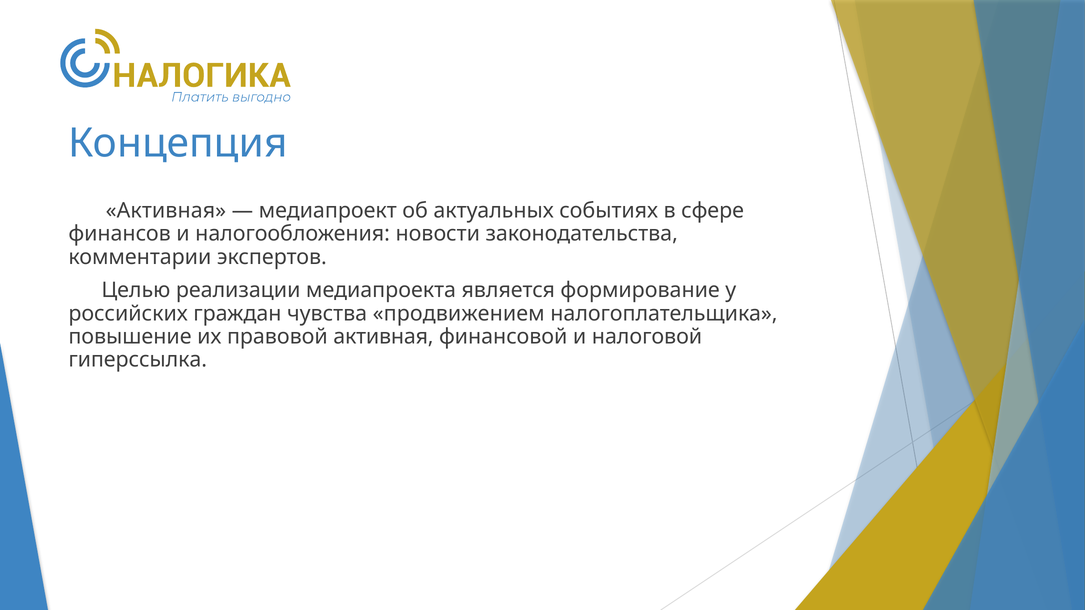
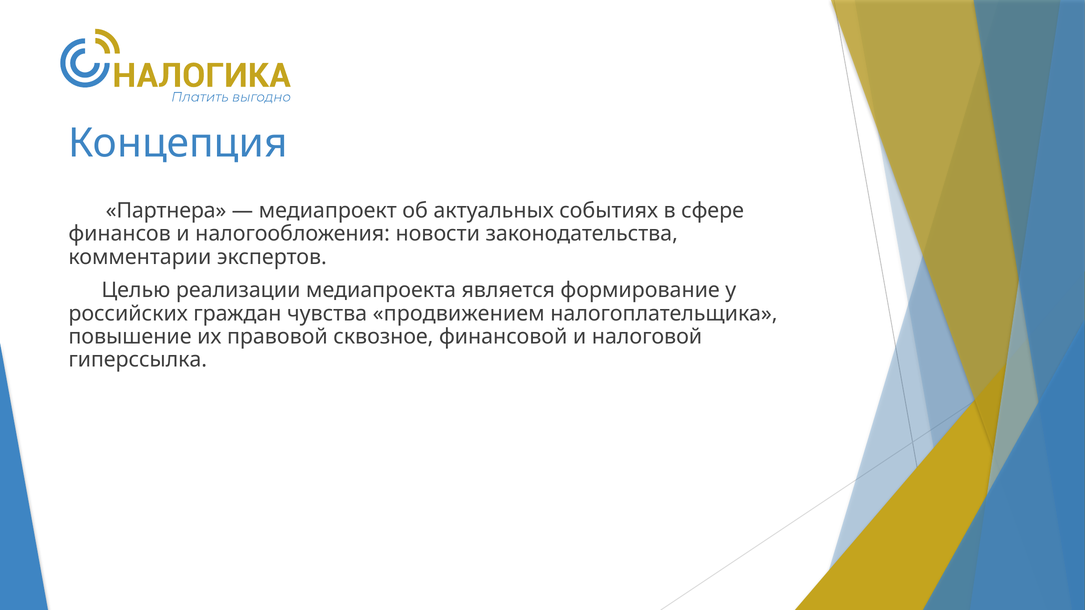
Активная: Активная -> Партнера (166, 211)
правовой активная: активная -> сквозное (383, 337)
